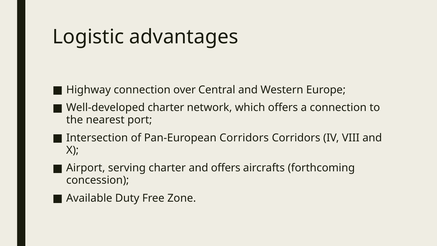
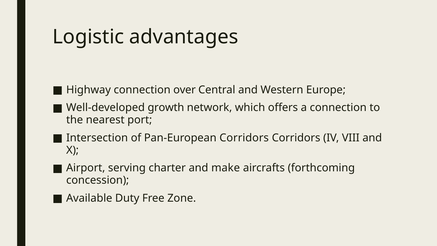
Well-developed charter: charter -> growth (166, 108)
and offers: offers -> make (226, 168)
